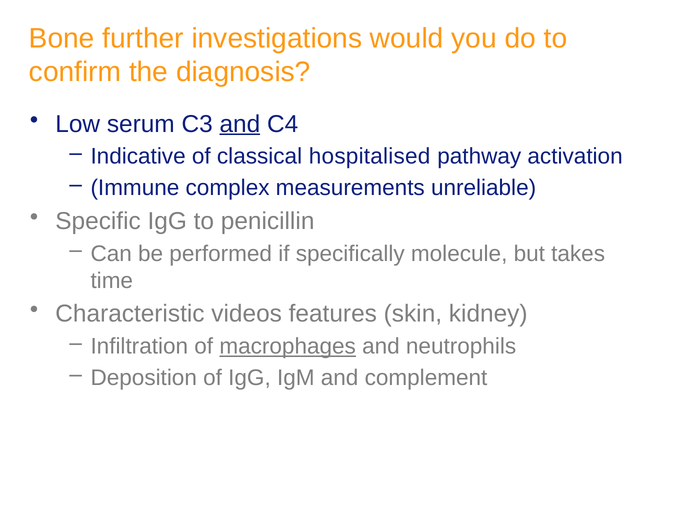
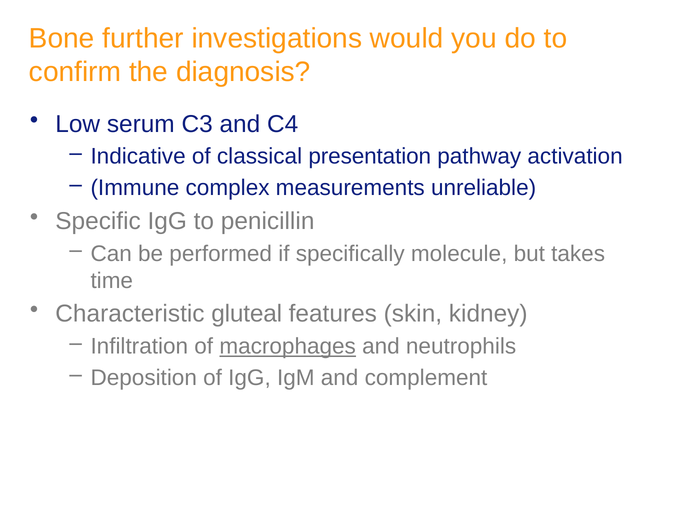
and underline: present -> none (240, 124)
hospitalised: hospitalised -> presentation (370, 156)
videos: videos -> gluteal (247, 314)
